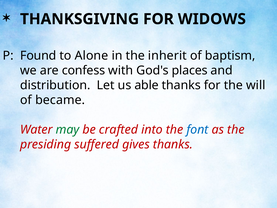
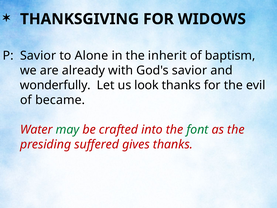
P Found: Found -> Savior (38, 56)
confess: confess -> already (83, 70)
God's places: places -> savior (190, 70)
distribution: distribution -> wonderfully (55, 85)
able: able -> look (147, 85)
will: will -> evil (256, 85)
font colour: blue -> green (197, 129)
